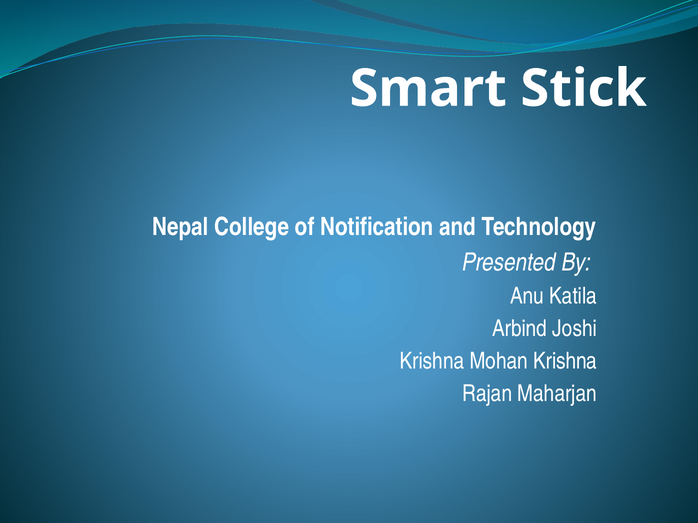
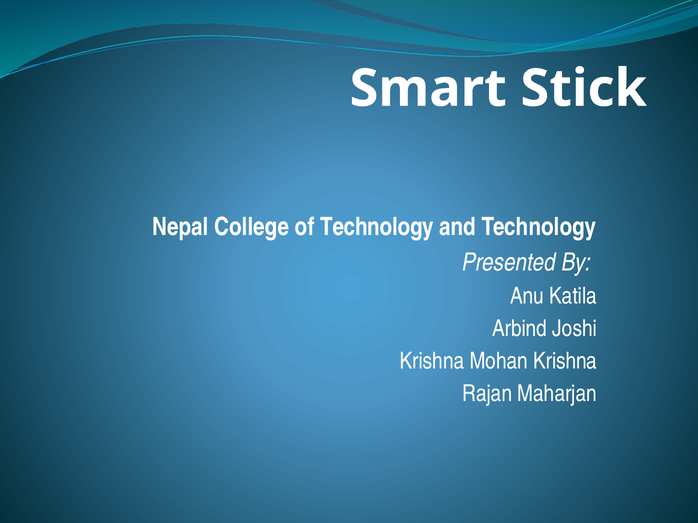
of Notification: Notification -> Technology (377, 227)
